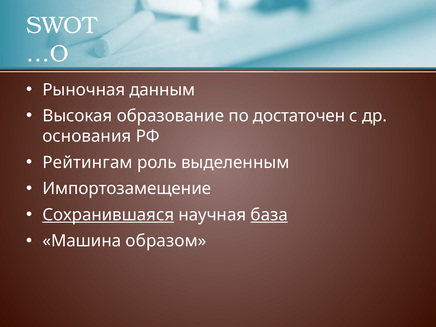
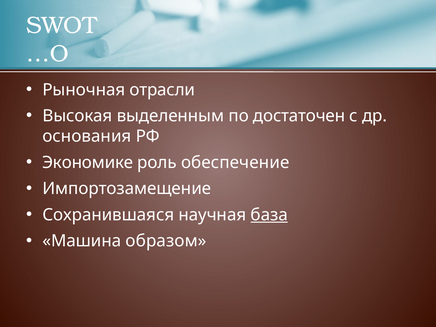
данным: данным -> отрасли (162, 90)
образование: образование -> выделенным (170, 116)
Рейтингам: Рейтингам -> Экономике (88, 163)
выделенным: выделенным -> обеспечение (235, 163)
Сохранившаяся underline: present -> none (108, 215)
